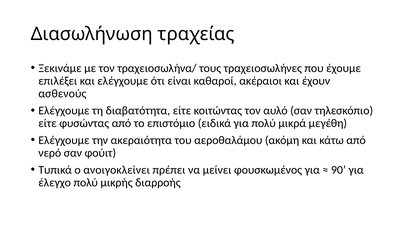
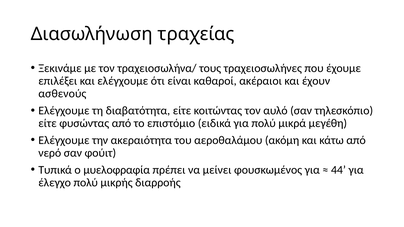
ανοιγοκλείνει: ανοιγοκλείνει -> μυελοφραφία (117, 170)
90: 90 -> 44 (338, 170)
